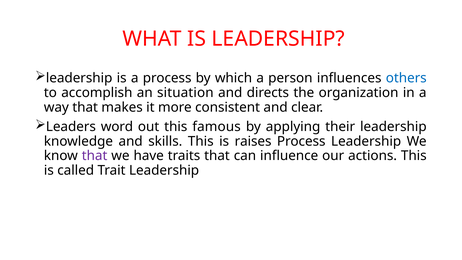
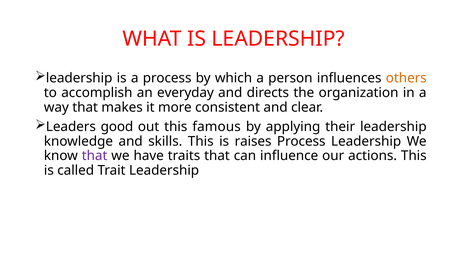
others colour: blue -> orange (406, 78)
situation: situation -> everyday (185, 93)
word: word -> good (117, 127)
